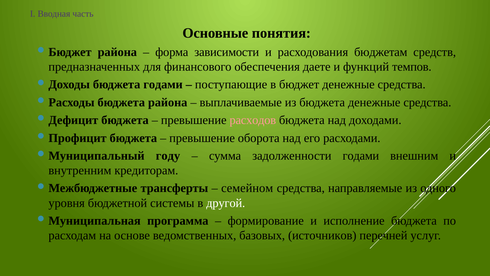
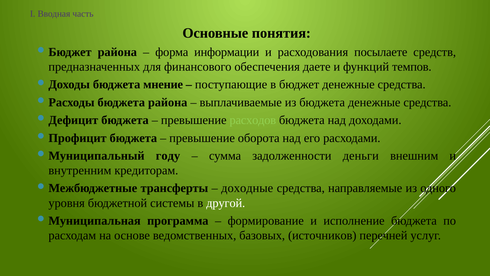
зависимости: зависимости -> информации (227, 52)
бюджетам: бюджетам -> посылаете (381, 52)
бюджета годами: годами -> мнение (163, 84)
расходов colour: pink -> light green (253, 120)
задолженности годами: годами -> деньги (361, 156)
семейном: семейном -> доходные (247, 188)
